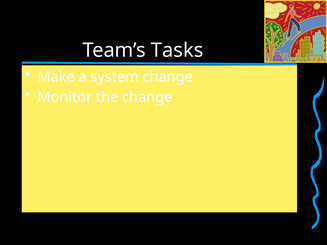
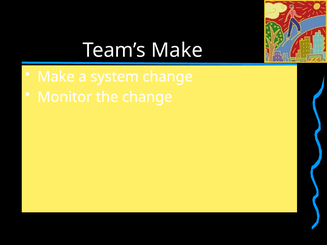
Team’s Tasks: Tasks -> Make (177, 50)
